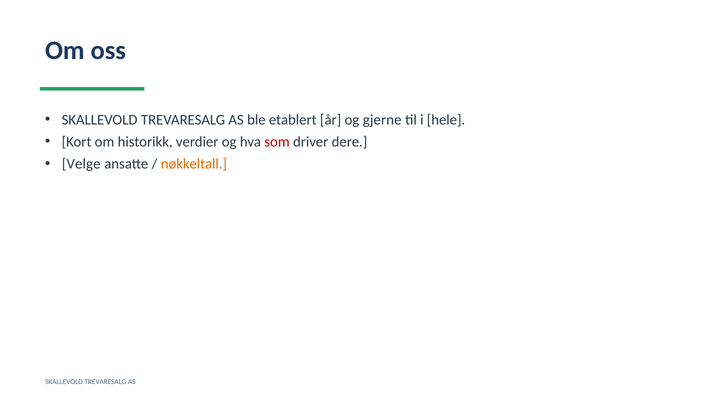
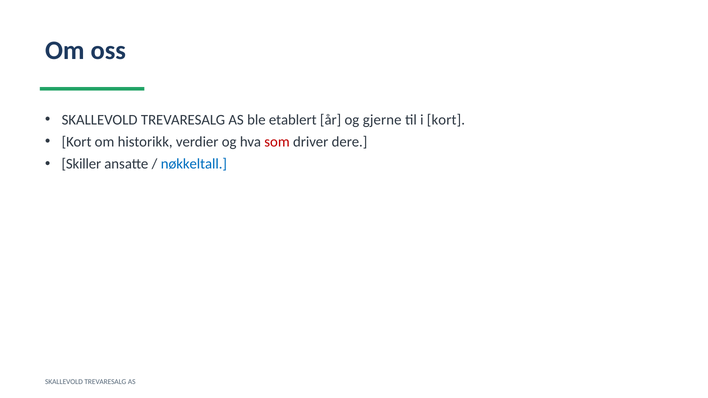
i hele: hele -> kort (446, 120)
Velge: Velge -> Skiller (81, 164)
nøkkeltall colour: orange -> blue (194, 164)
